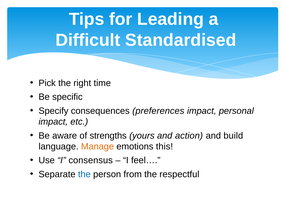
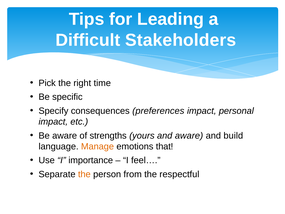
Standardised: Standardised -> Stakeholders (181, 40)
and action: action -> aware (189, 135)
this: this -> that (165, 146)
consensus: consensus -> importance (91, 160)
the colour: blue -> orange (84, 174)
